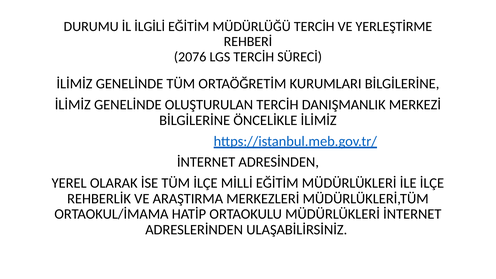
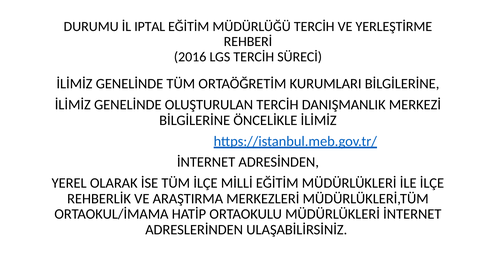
İLGİLİ: İLGİLİ -> IPTAL (150, 27)
2076: 2076 -> 2016 (190, 57)
